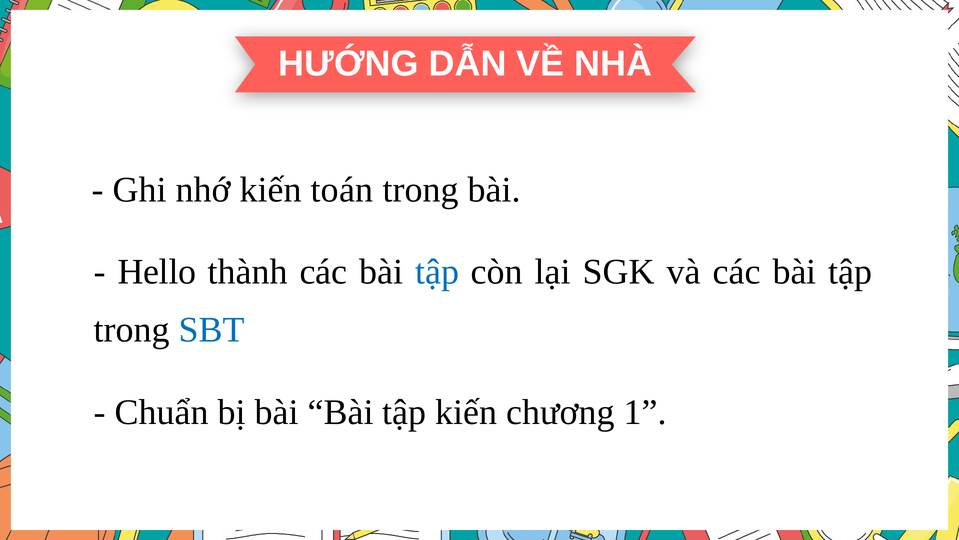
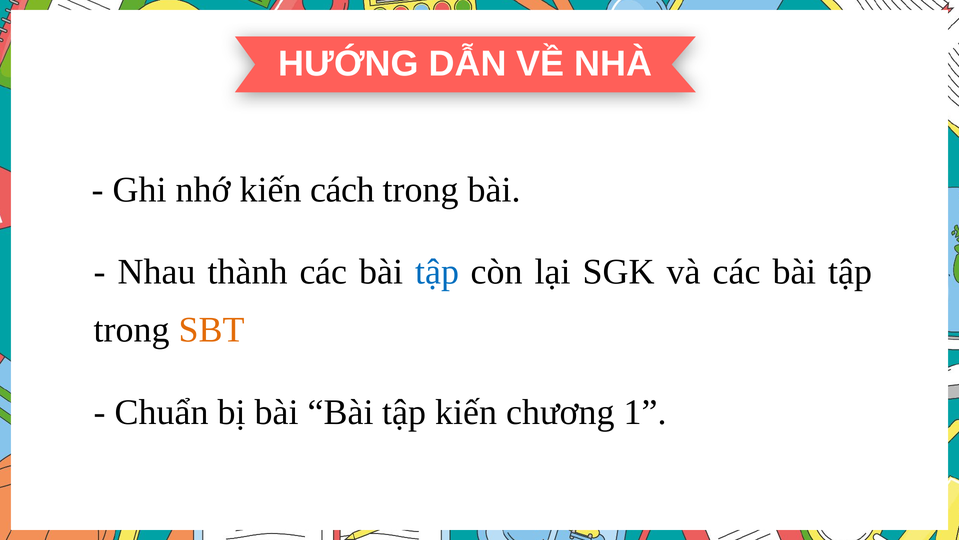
toán: toán -> cách (342, 190)
Hello: Hello -> Nhau (157, 271)
SBT colour: blue -> orange (212, 330)
